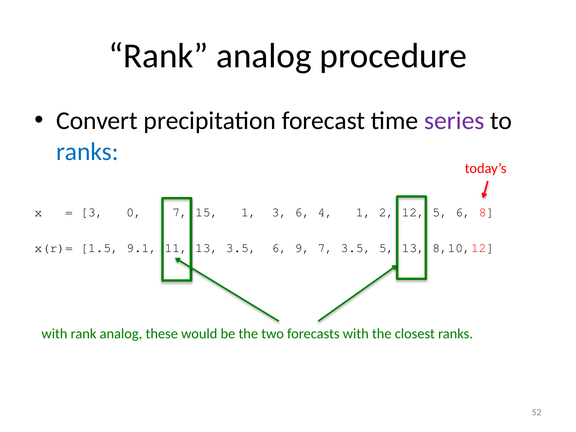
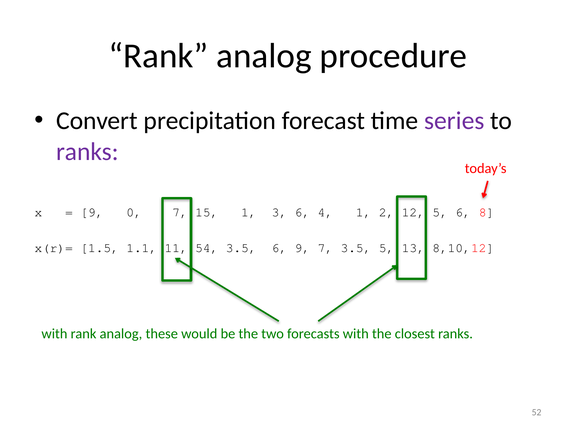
ranks colour: blue -> purple (87, 152)
3: 3 -> 9 (92, 212)
9.1: 9.1 -> 1.1 (142, 248)
13: 13 -> 54 (207, 248)
